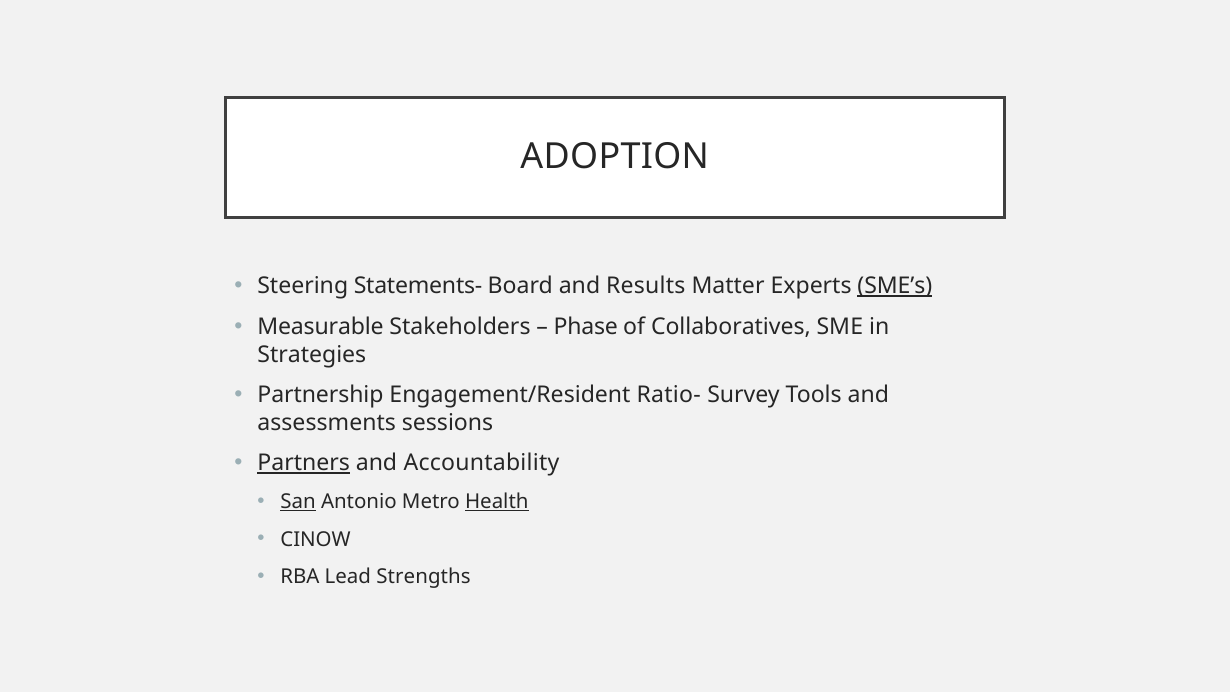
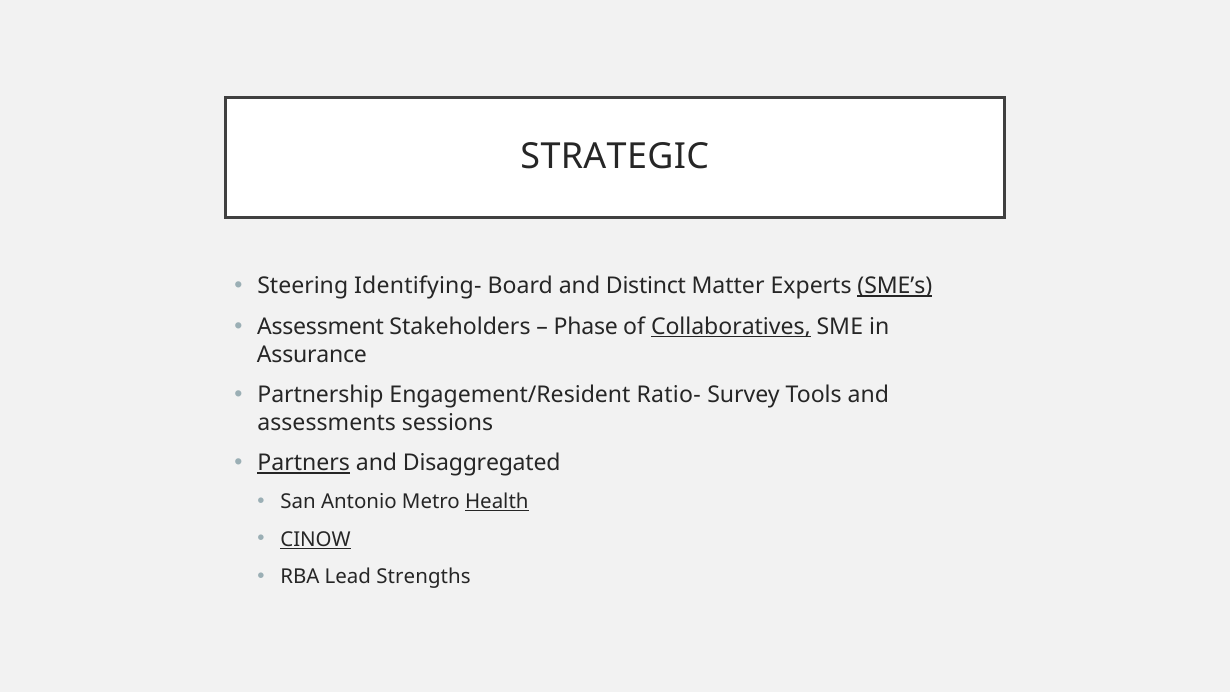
ADOPTION: ADOPTION -> STRATEGIC (615, 157)
Statements-: Statements- -> Identifying- (418, 286)
Results: Results -> Distinct (646, 286)
Measurable: Measurable -> Assessment (321, 327)
Collaboratives underline: none -> present (731, 327)
Strategies: Strategies -> Assurance (312, 354)
Accountability: Accountability -> Disaggregated (482, 463)
San underline: present -> none (298, 502)
CINOW underline: none -> present (316, 539)
